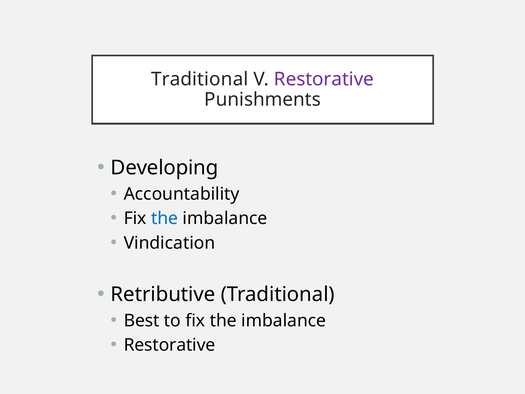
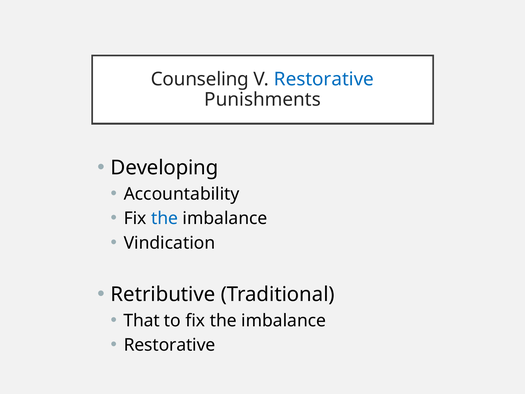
Traditional: Traditional -> Counseling (200, 79)
Restorative colour: purple -> blue (324, 79)
Best: Best -> That (142, 320)
